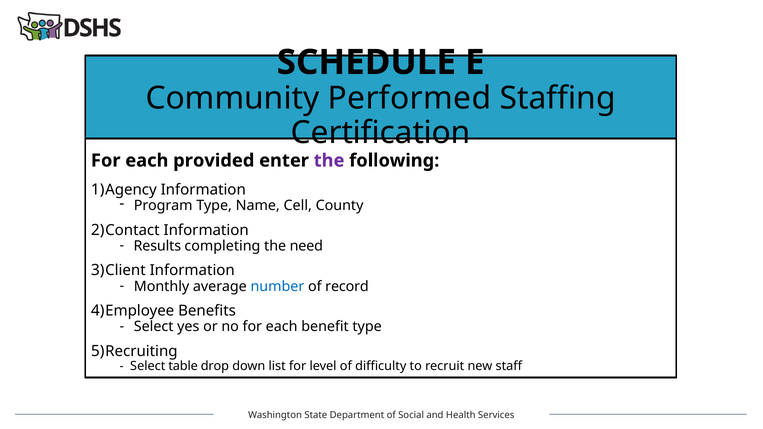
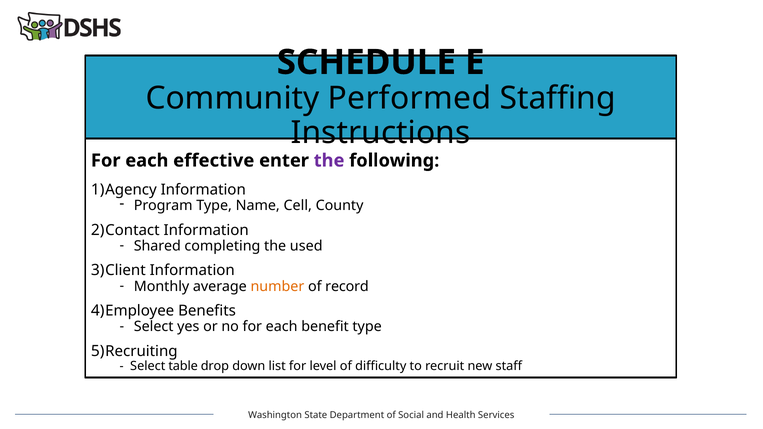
Certification: Certification -> Instructions (381, 133)
provided: provided -> effective (214, 161)
Results: Results -> Shared (157, 246)
need: need -> used (306, 246)
number colour: blue -> orange (277, 286)
